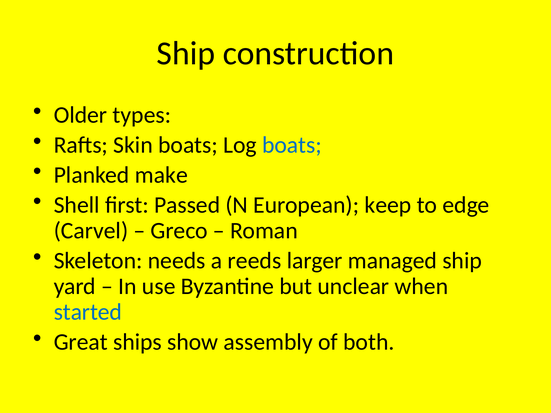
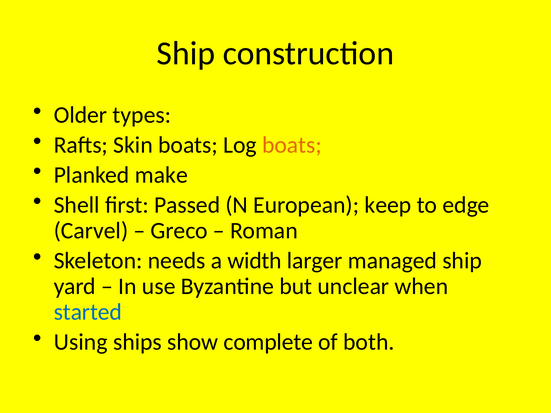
boats colour: blue -> orange (292, 145)
reeds: reeds -> width (255, 261)
Great: Great -> Using (81, 342)
assembly: assembly -> complete (268, 342)
